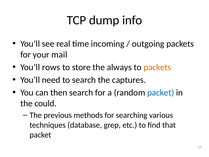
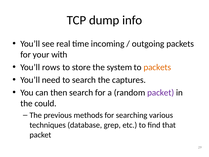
mail: mail -> with (59, 54)
always: always -> system (119, 67)
packet colour: blue -> purple (161, 92)
